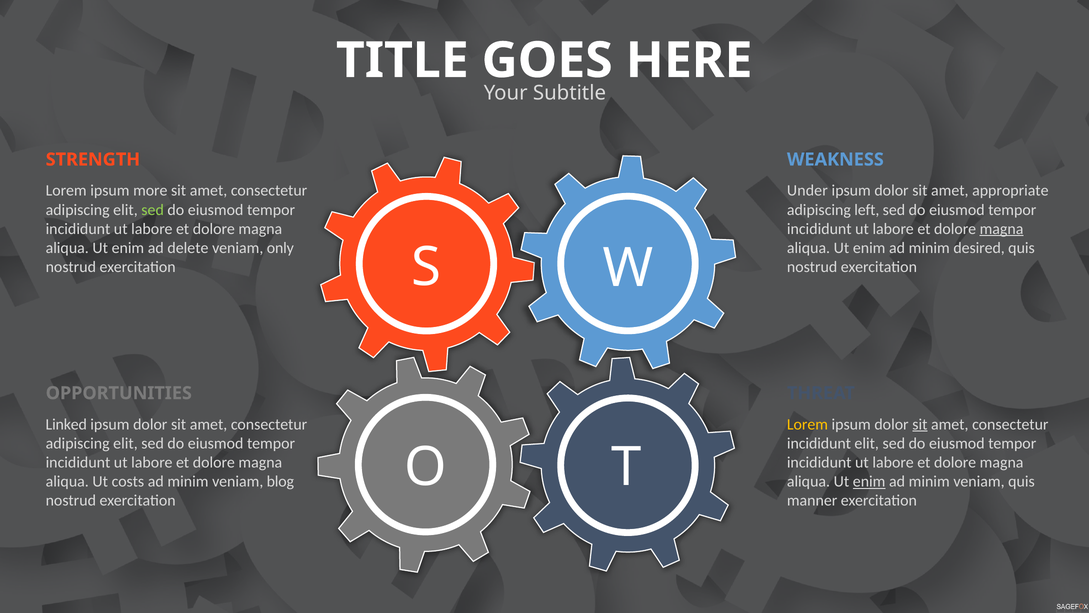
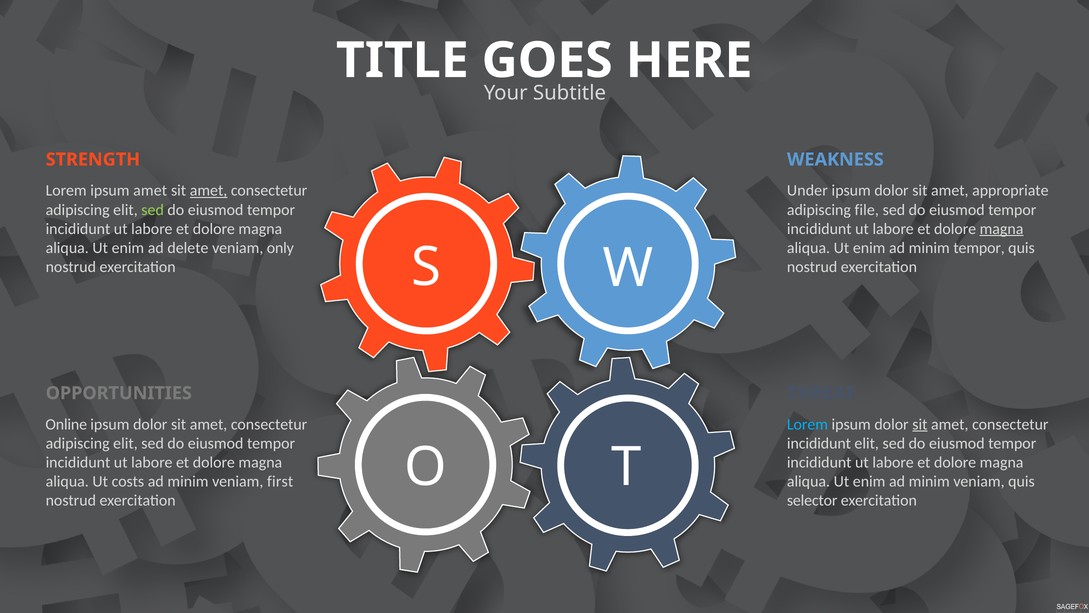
ipsum more: more -> amet (150, 191)
amet underline: none -> present (209, 191)
left: left -> file (867, 210)
minim desired: desired -> tempor (979, 248)
Linked: Linked -> Online (66, 424)
Lorem colour: yellow -> light blue (807, 424)
blog: blog -> first (280, 481)
enim underline: present -> none (869, 481)
manner: manner -> selector (812, 500)
